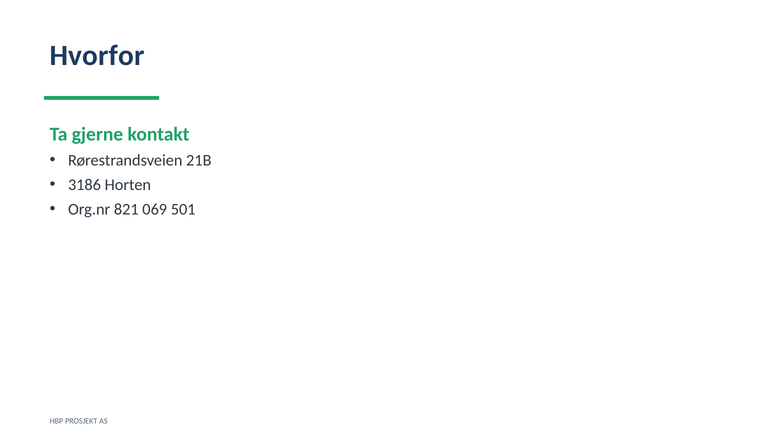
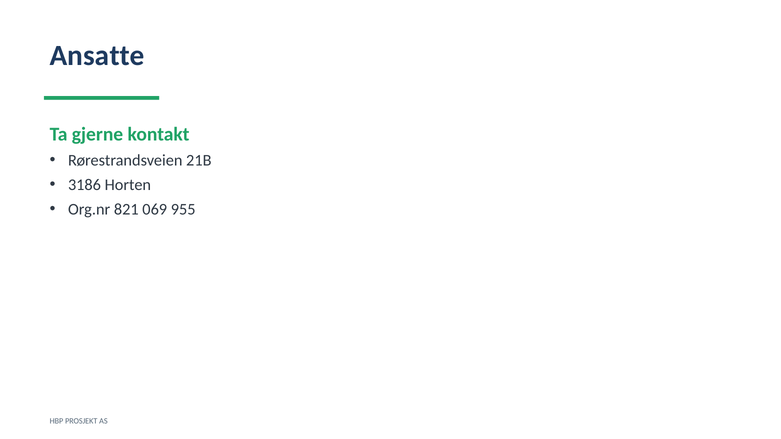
Hvorfor: Hvorfor -> Ansatte (97, 56)
501: 501 -> 955 (183, 209)
